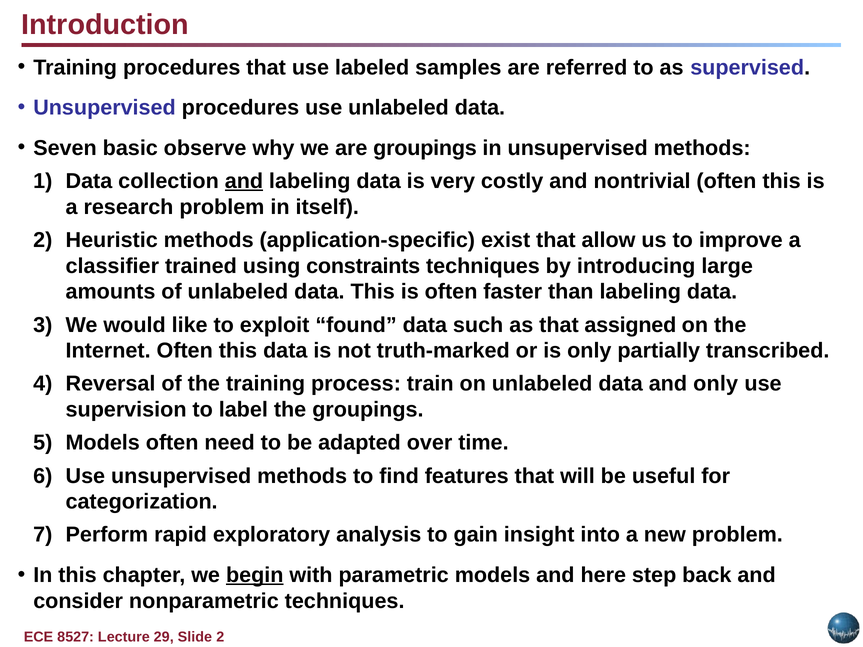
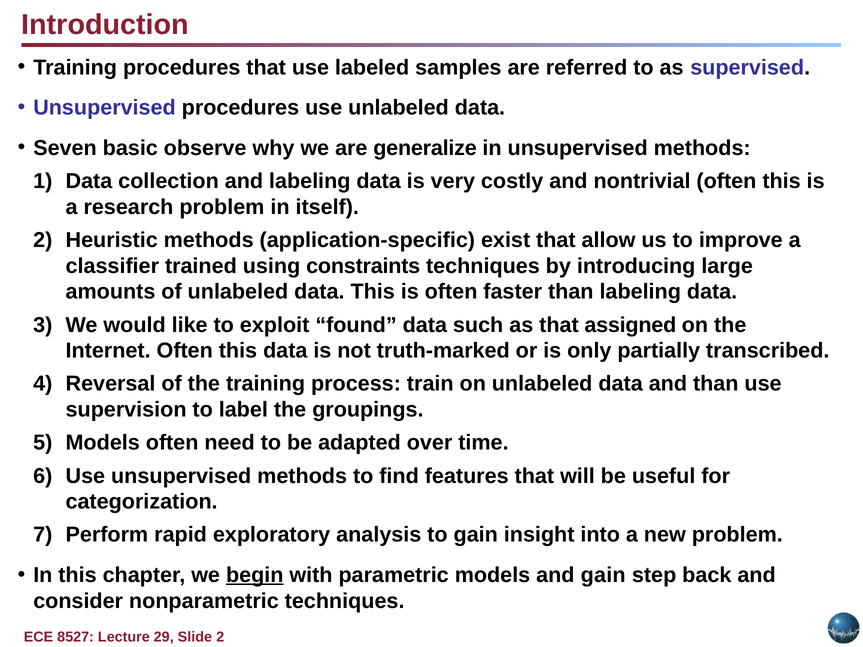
are groupings: groupings -> generalize (425, 148)
and underline: present -> none (244, 181)
and only: only -> than (716, 384)
and here: here -> gain (603, 575)
